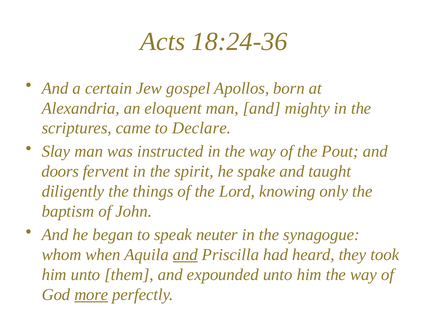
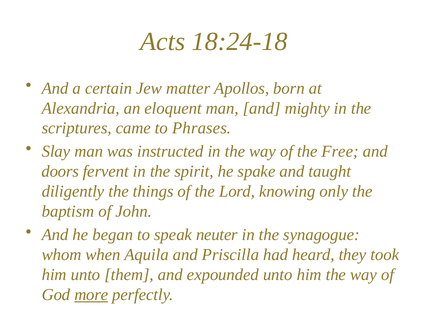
18:24-36: 18:24-36 -> 18:24-18 (240, 41)
gospel: gospel -> matter (188, 88)
Declare: Declare -> Phrases (202, 128)
Pout: Pout -> Free (340, 151)
and underline: present -> none (185, 255)
